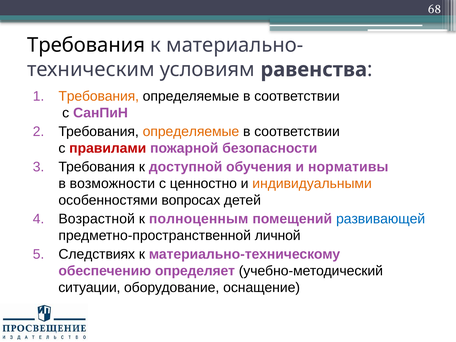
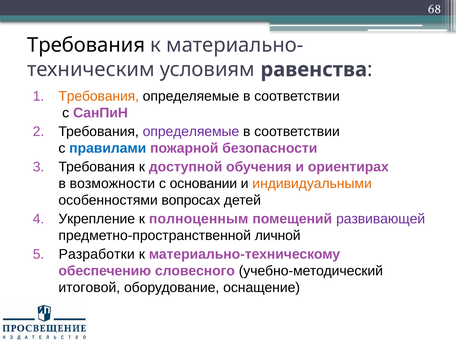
определяемые colour: orange -> purple (191, 132)
правилами colour: red -> blue (108, 148)
нормативы: нормативы -> ориентирах (348, 167)
ценностно: ценностно -> основании (203, 184)
Возрастной: Возрастной -> Укрепление (97, 219)
развивающей colour: blue -> purple (381, 219)
Следствиях: Следствиях -> Разработки (97, 254)
определяет: определяет -> словесного (195, 271)
ситуации: ситуации -> итоговой (89, 288)
